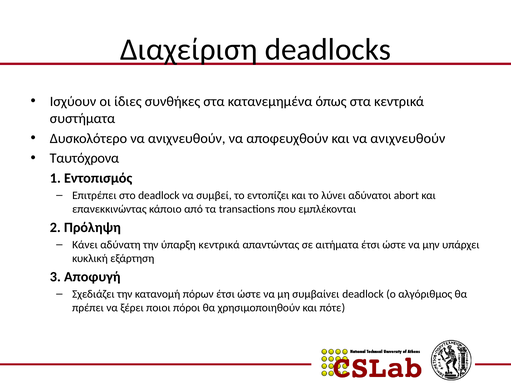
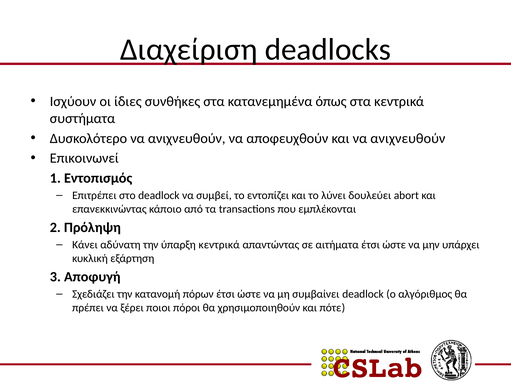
Ταυτόχρονα: Ταυτόχρονα -> Επικοινωνεί (84, 158)
αδύνατοι: αδύνατοι -> δουλεύει (370, 196)
